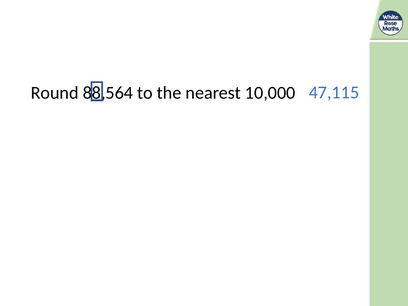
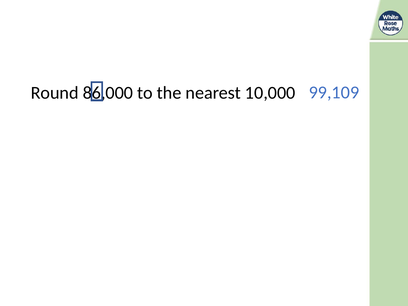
47,115: 47,115 -> 99,109 (334, 92)
88,564: 88,564 -> 86,000 (108, 93)
